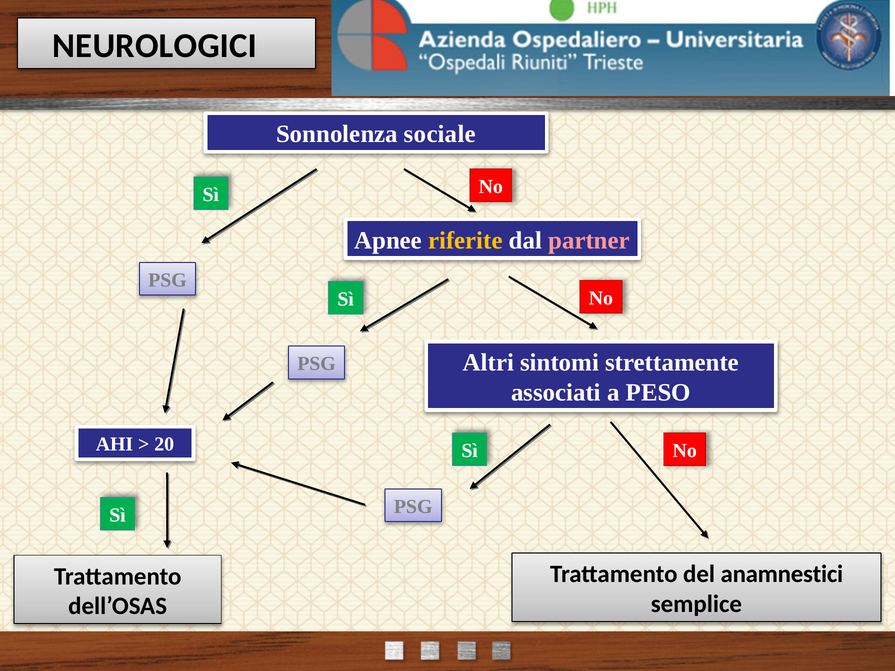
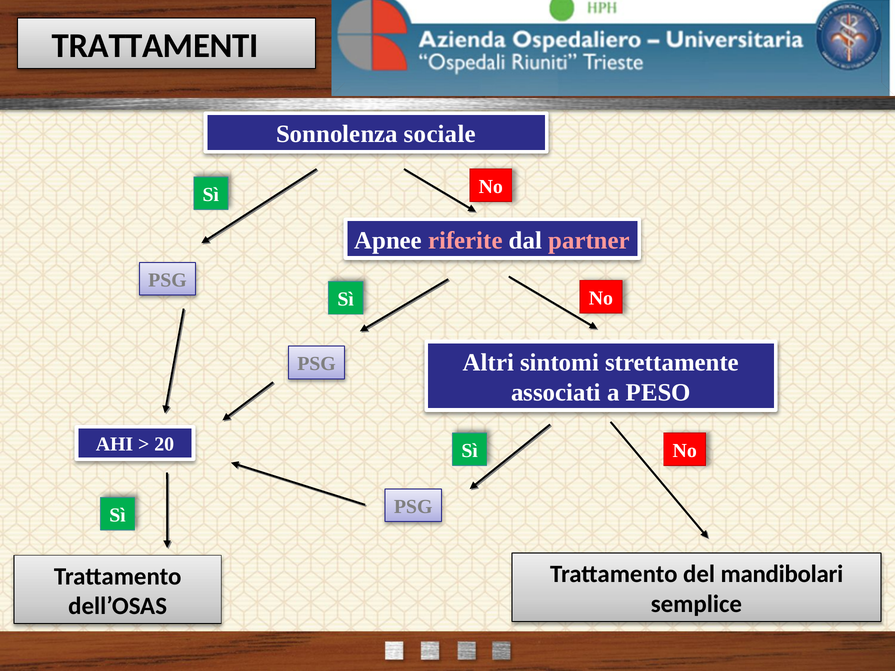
NEUROLOGICI: NEUROLOGICI -> TRATTAMENTI (155, 46)
riferite colour: yellow -> pink (465, 240)
anamnestici: anamnestici -> mandibolari (782, 574)
